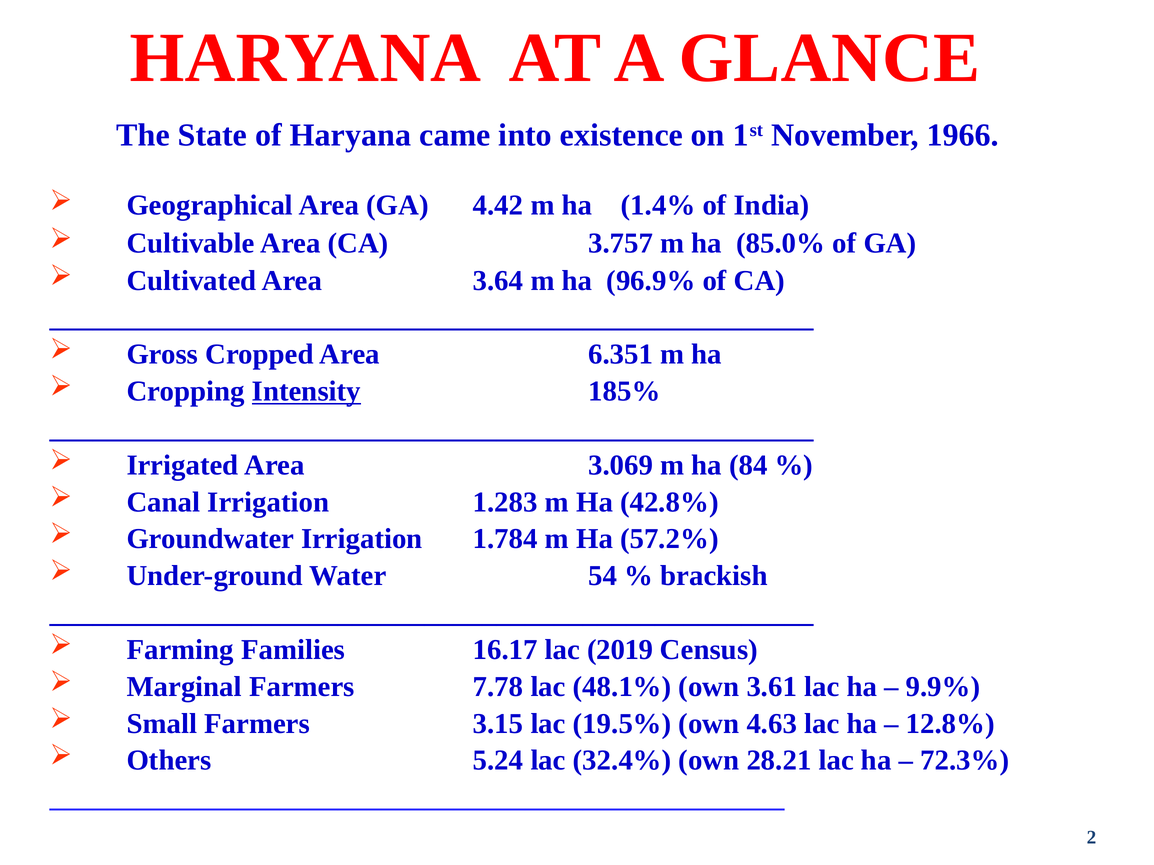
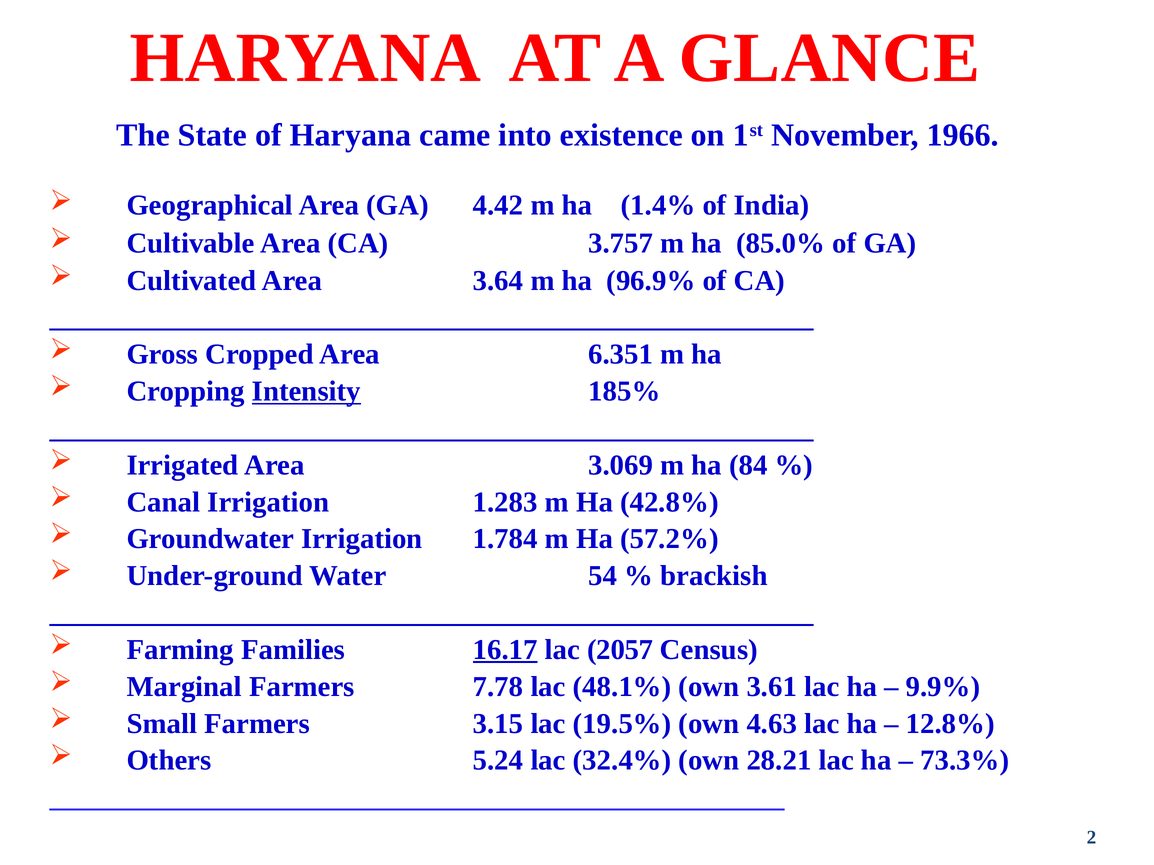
16.17 underline: none -> present (505, 650)
2019: 2019 -> 2057 (620, 650)
72.3%: 72.3% -> 73.3% (965, 761)
